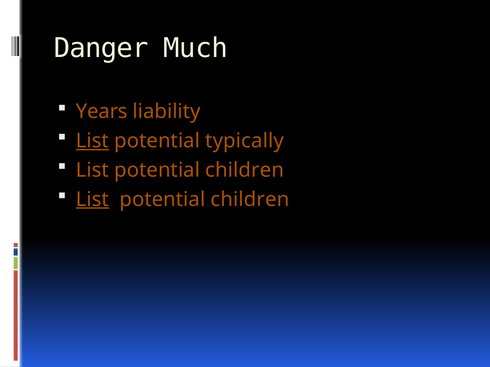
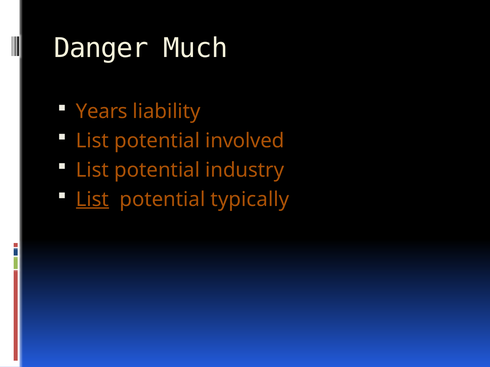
List underline: present -> none (92, 141)
typically: typically -> involved (245, 141)
children: children -> industry (245, 170)
children: children -> typically (250, 200)
